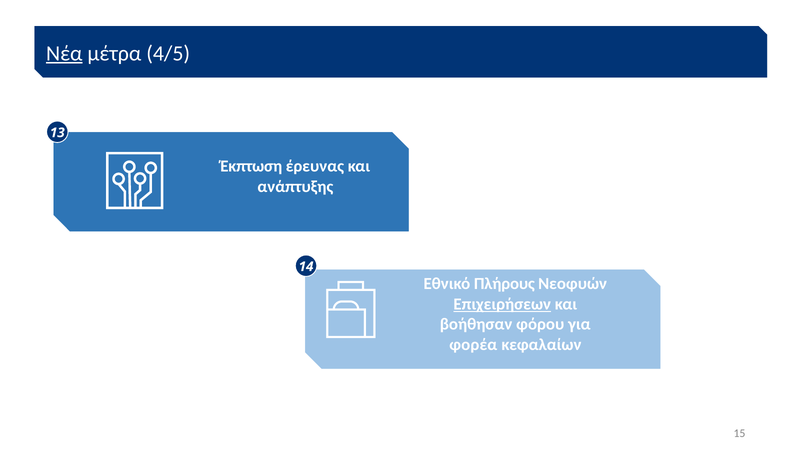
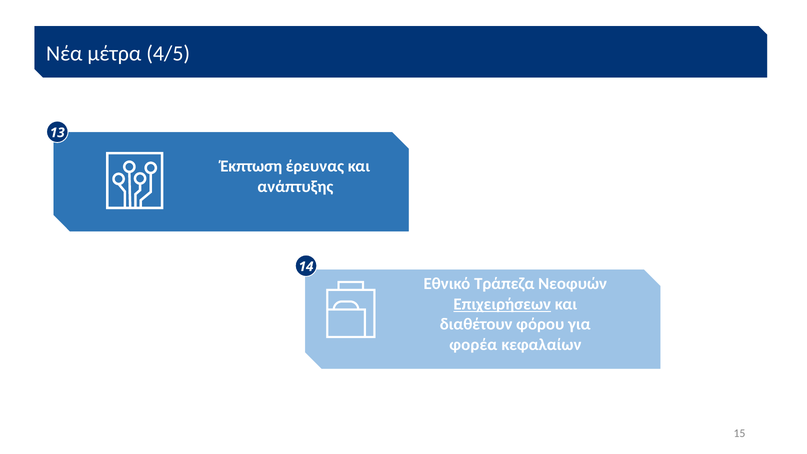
Νέα underline: present -> none (64, 53)
Πλήρους: Πλήρους -> Τράπεζα (504, 284)
βοήθησαν: βοήθησαν -> διαθέτουν (476, 324)
